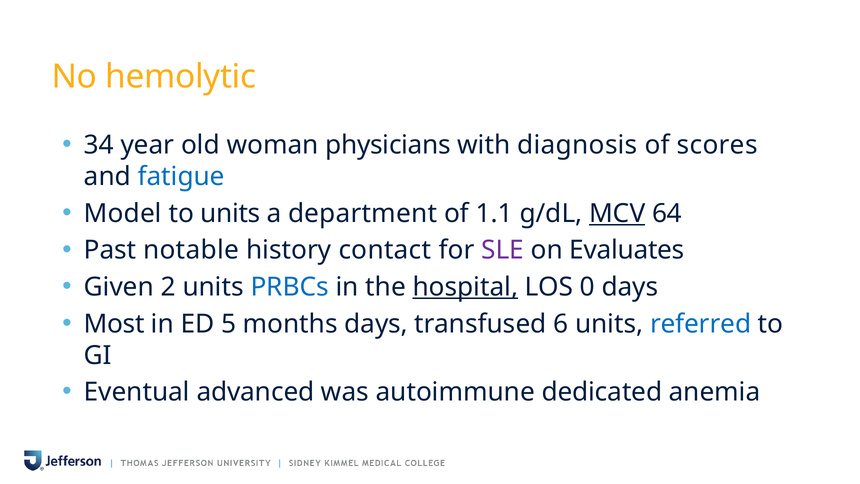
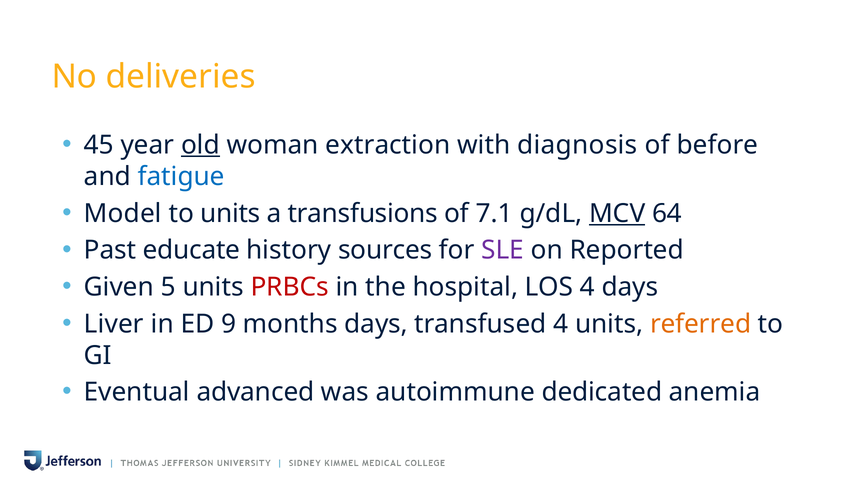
hemolytic: hemolytic -> deliveries (181, 76)
34: 34 -> 45 (99, 145)
old underline: none -> present (200, 145)
physicians: physicians -> extraction (388, 145)
scores: scores -> before (717, 145)
department: department -> transfusions (363, 213)
1.1: 1.1 -> 7.1 (494, 213)
notable: notable -> educate (191, 250)
contact: contact -> sources (385, 250)
Evaluates: Evaluates -> Reported (627, 250)
2: 2 -> 5 (168, 287)
PRBCs colour: blue -> red (290, 287)
hospital underline: present -> none (465, 287)
LOS 0: 0 -> 4 (587, 287)
Most: Most -> Liver (114, 324)
5: 5 -> 9 (229, 324)
transfused 6: 6 -> 4 (561, 324)
referred colour: blue -> orange (701, 324)
